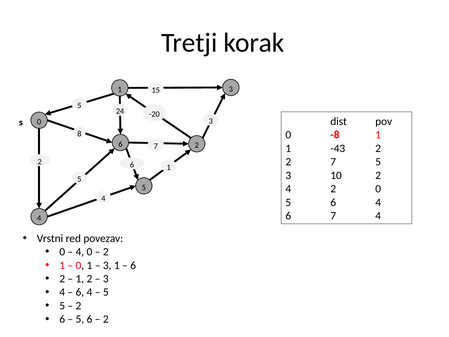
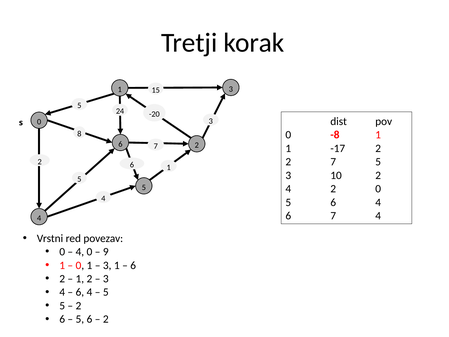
-43: -43 -> -17 (338, 148)
2: 2 -> 9 (106, 252)
